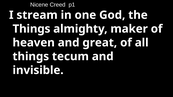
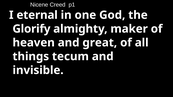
stream: stream -> eternal (37, 15)
Things: Things -> Glorify (31, 29)
